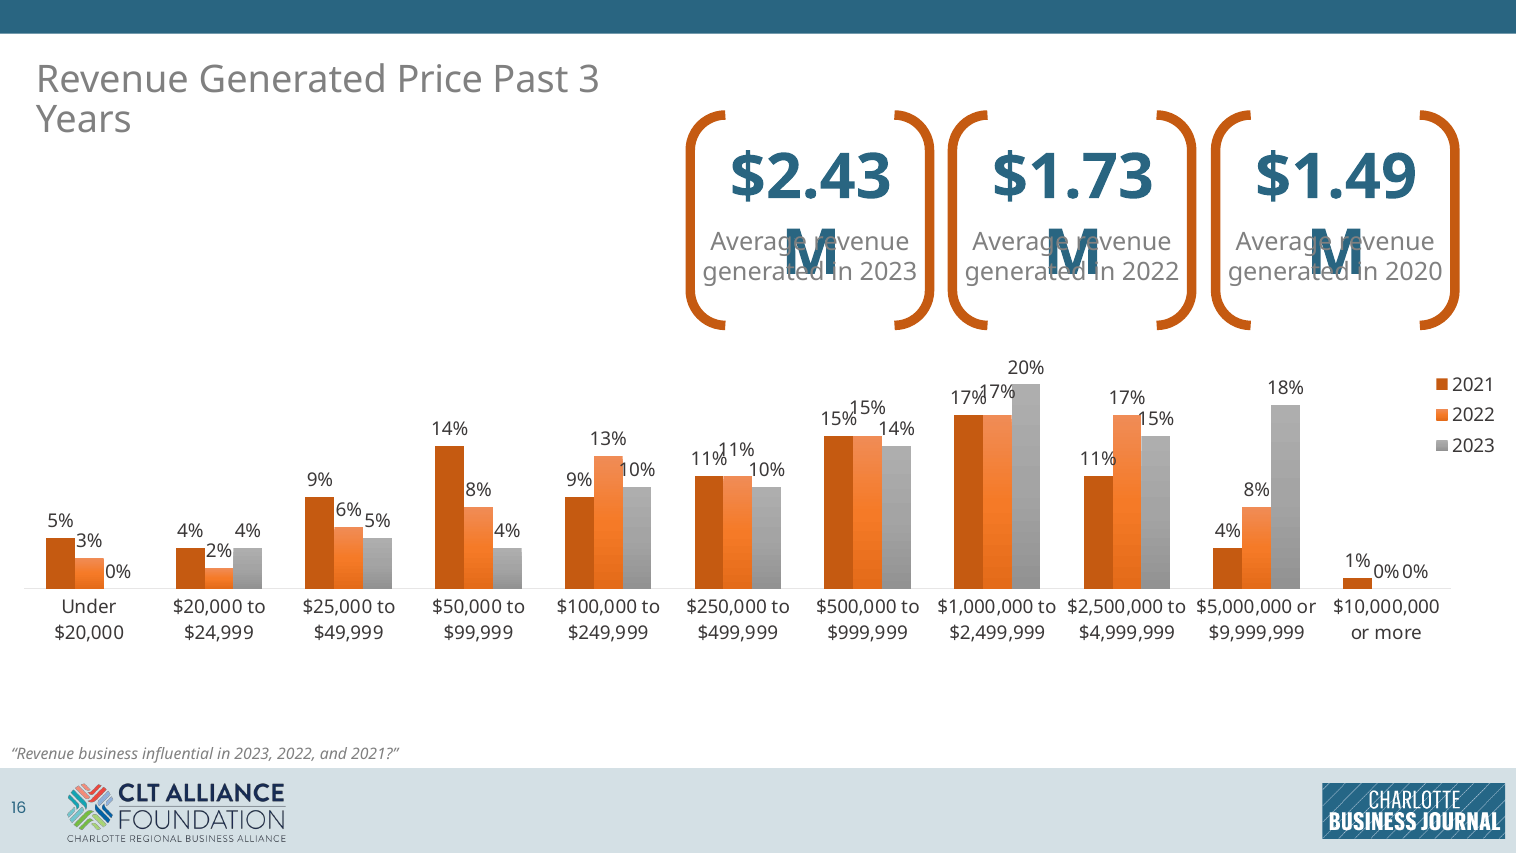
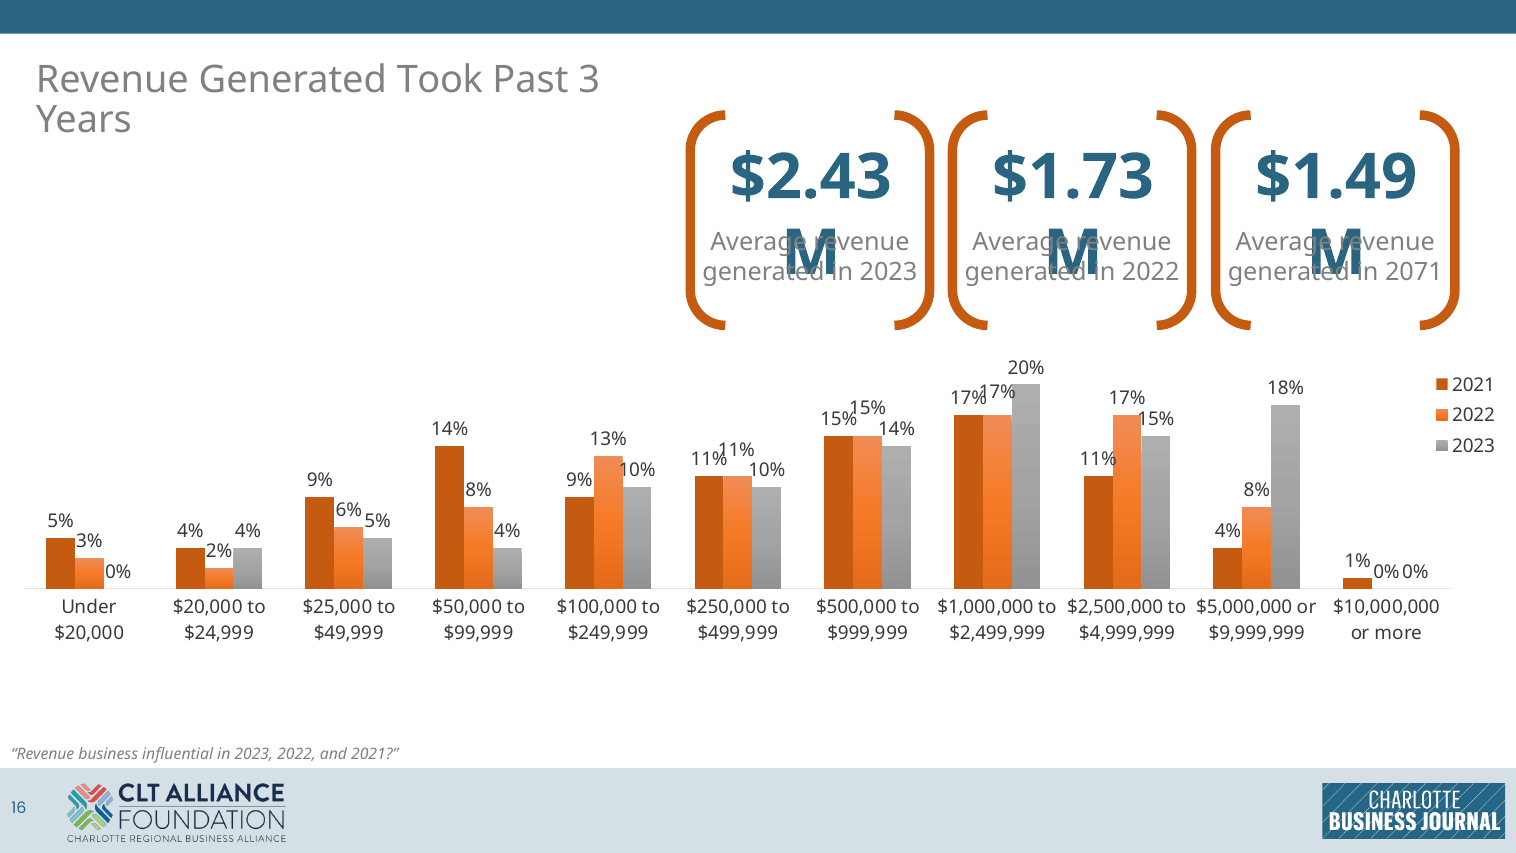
Price: Price -> Took (440, 79)
2020: 2020 -> 2071 (1414, 273)
